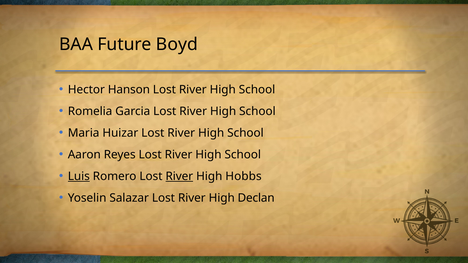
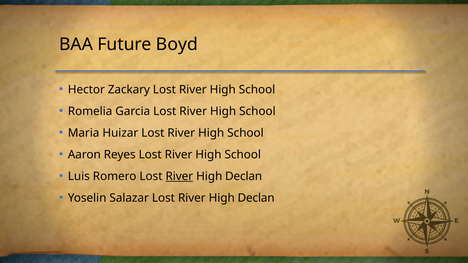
Hanson: Hanson -> Zackary (129, 90)
Luis underline: present -> none (79, 176)
Hobbs: Hobbs -> Declan (244, 176)
